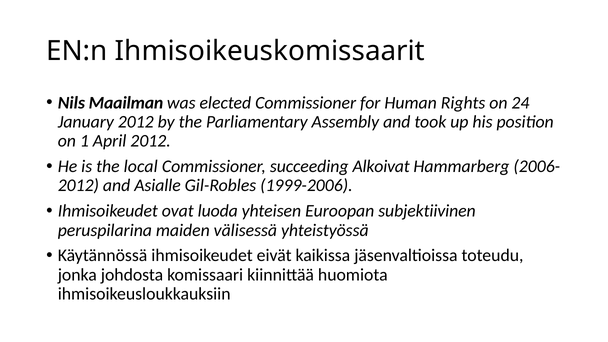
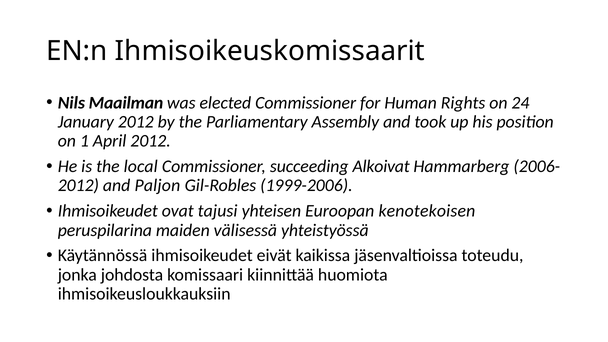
Asialle: Asialle -> Paljon (157, 186)
luoda: luoda -> tajusi (218, 211)
subjektiivinen: subjektiivinen -> kenotekoisen (427, 211)
